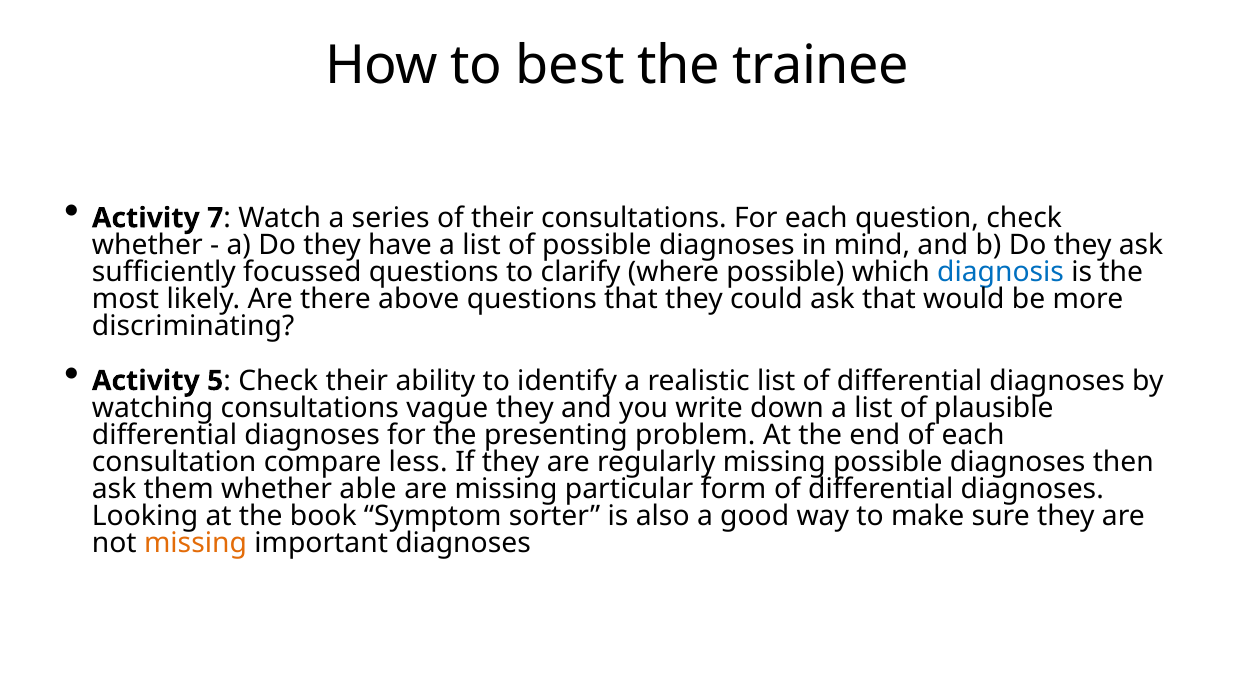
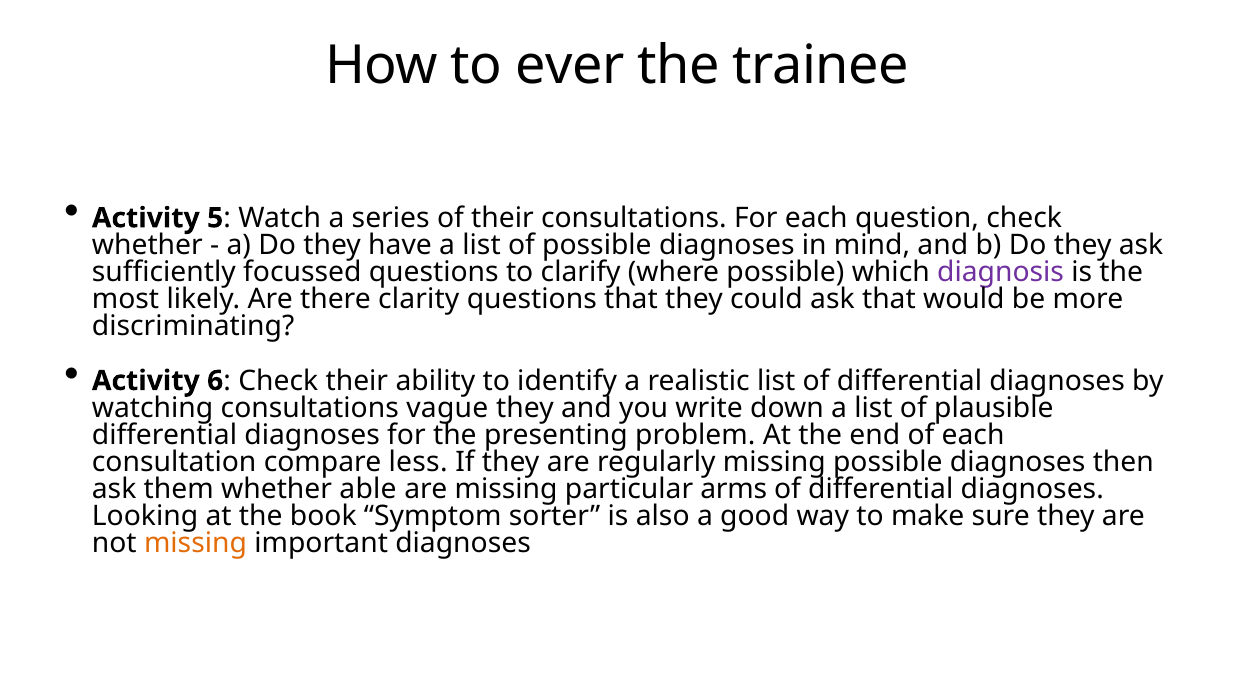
best: best -> ever (570, 65)
7: 7 -> 5 (215, 218)
diagnosis colour: blue -> purple (1001, 272)
above: above -> clarity (419, 299)
5: 5 -> 6 (215, 381)
form: form -> arms (734, 489)
